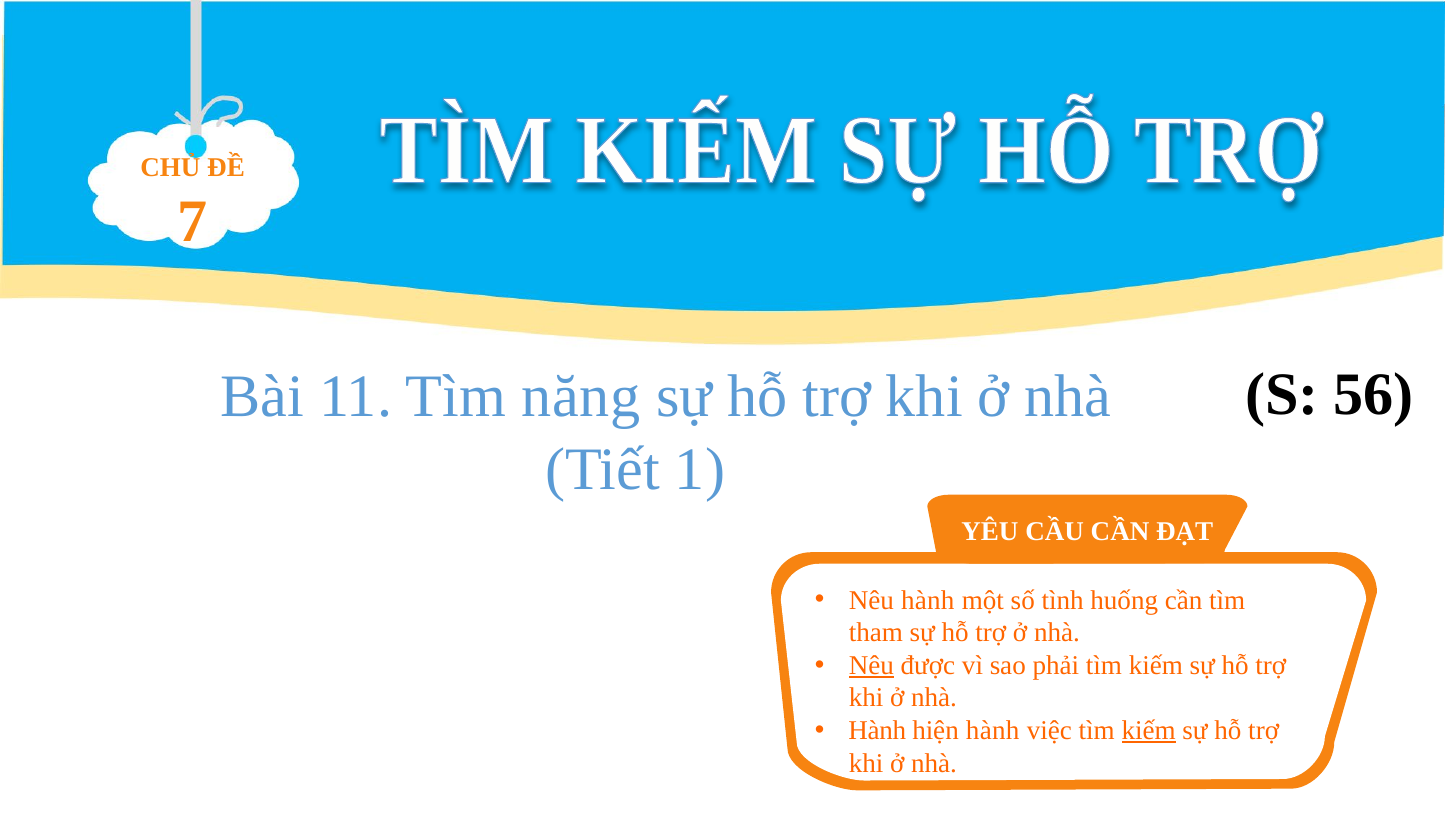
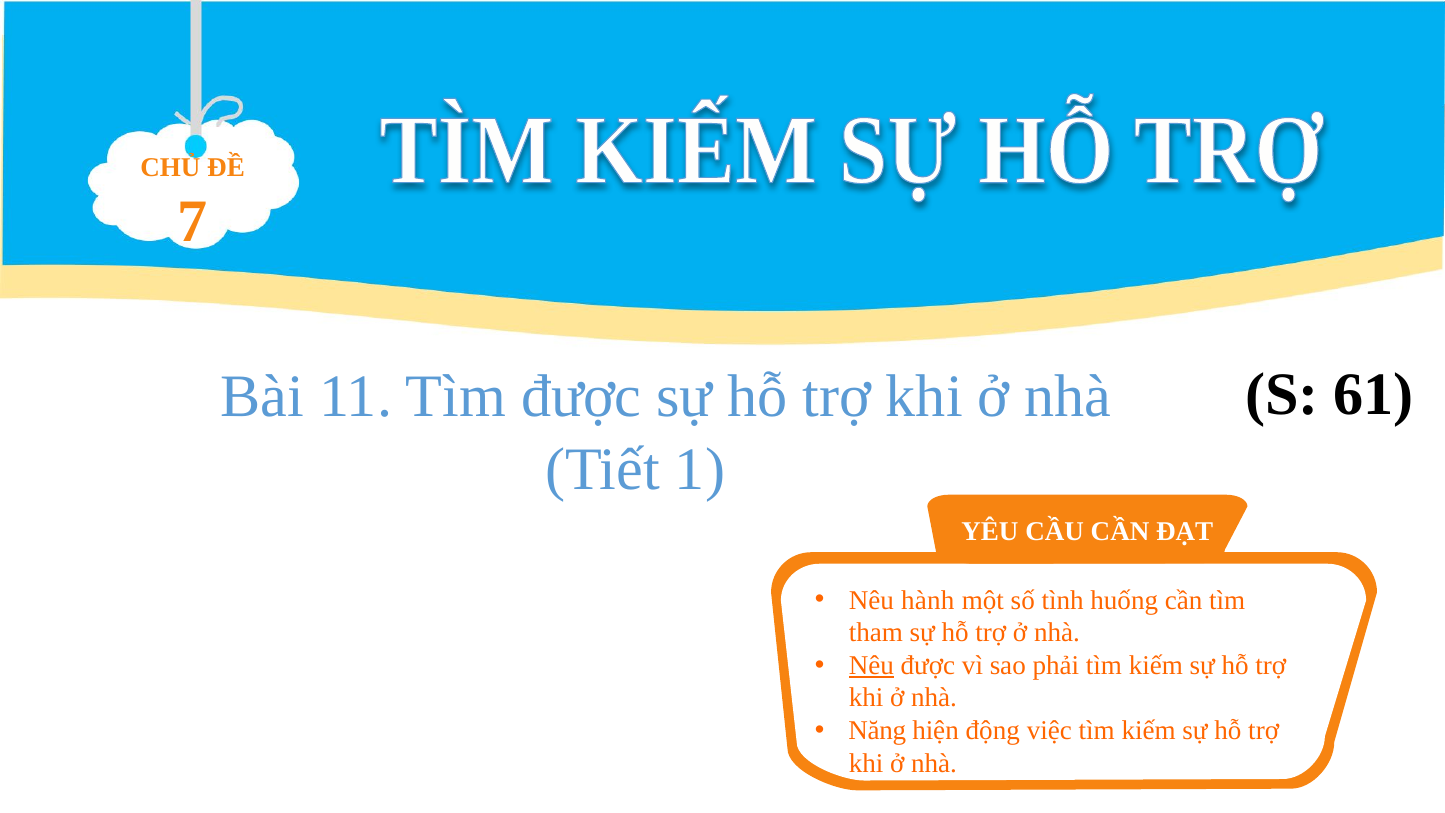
56: 56 -> 61 (1374, 395)
Tìm năng: năng -> được (581, 396)
Hành: Hành -> Năng (877, 730)
hiện hành: hành -> động (993, 730)
kiếm underline: present -> none (1149, 730)
